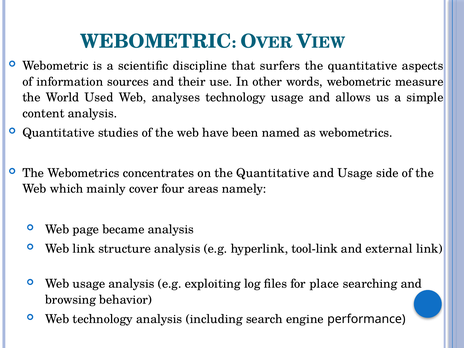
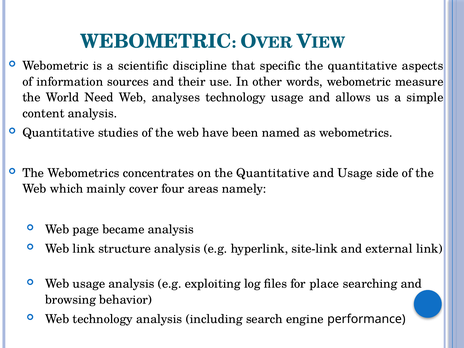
surfers: surfers -> specific (280, 66)
Used: Used -> Need (99, 97)
tool-link: tool-link -> site-link (315, 249)
